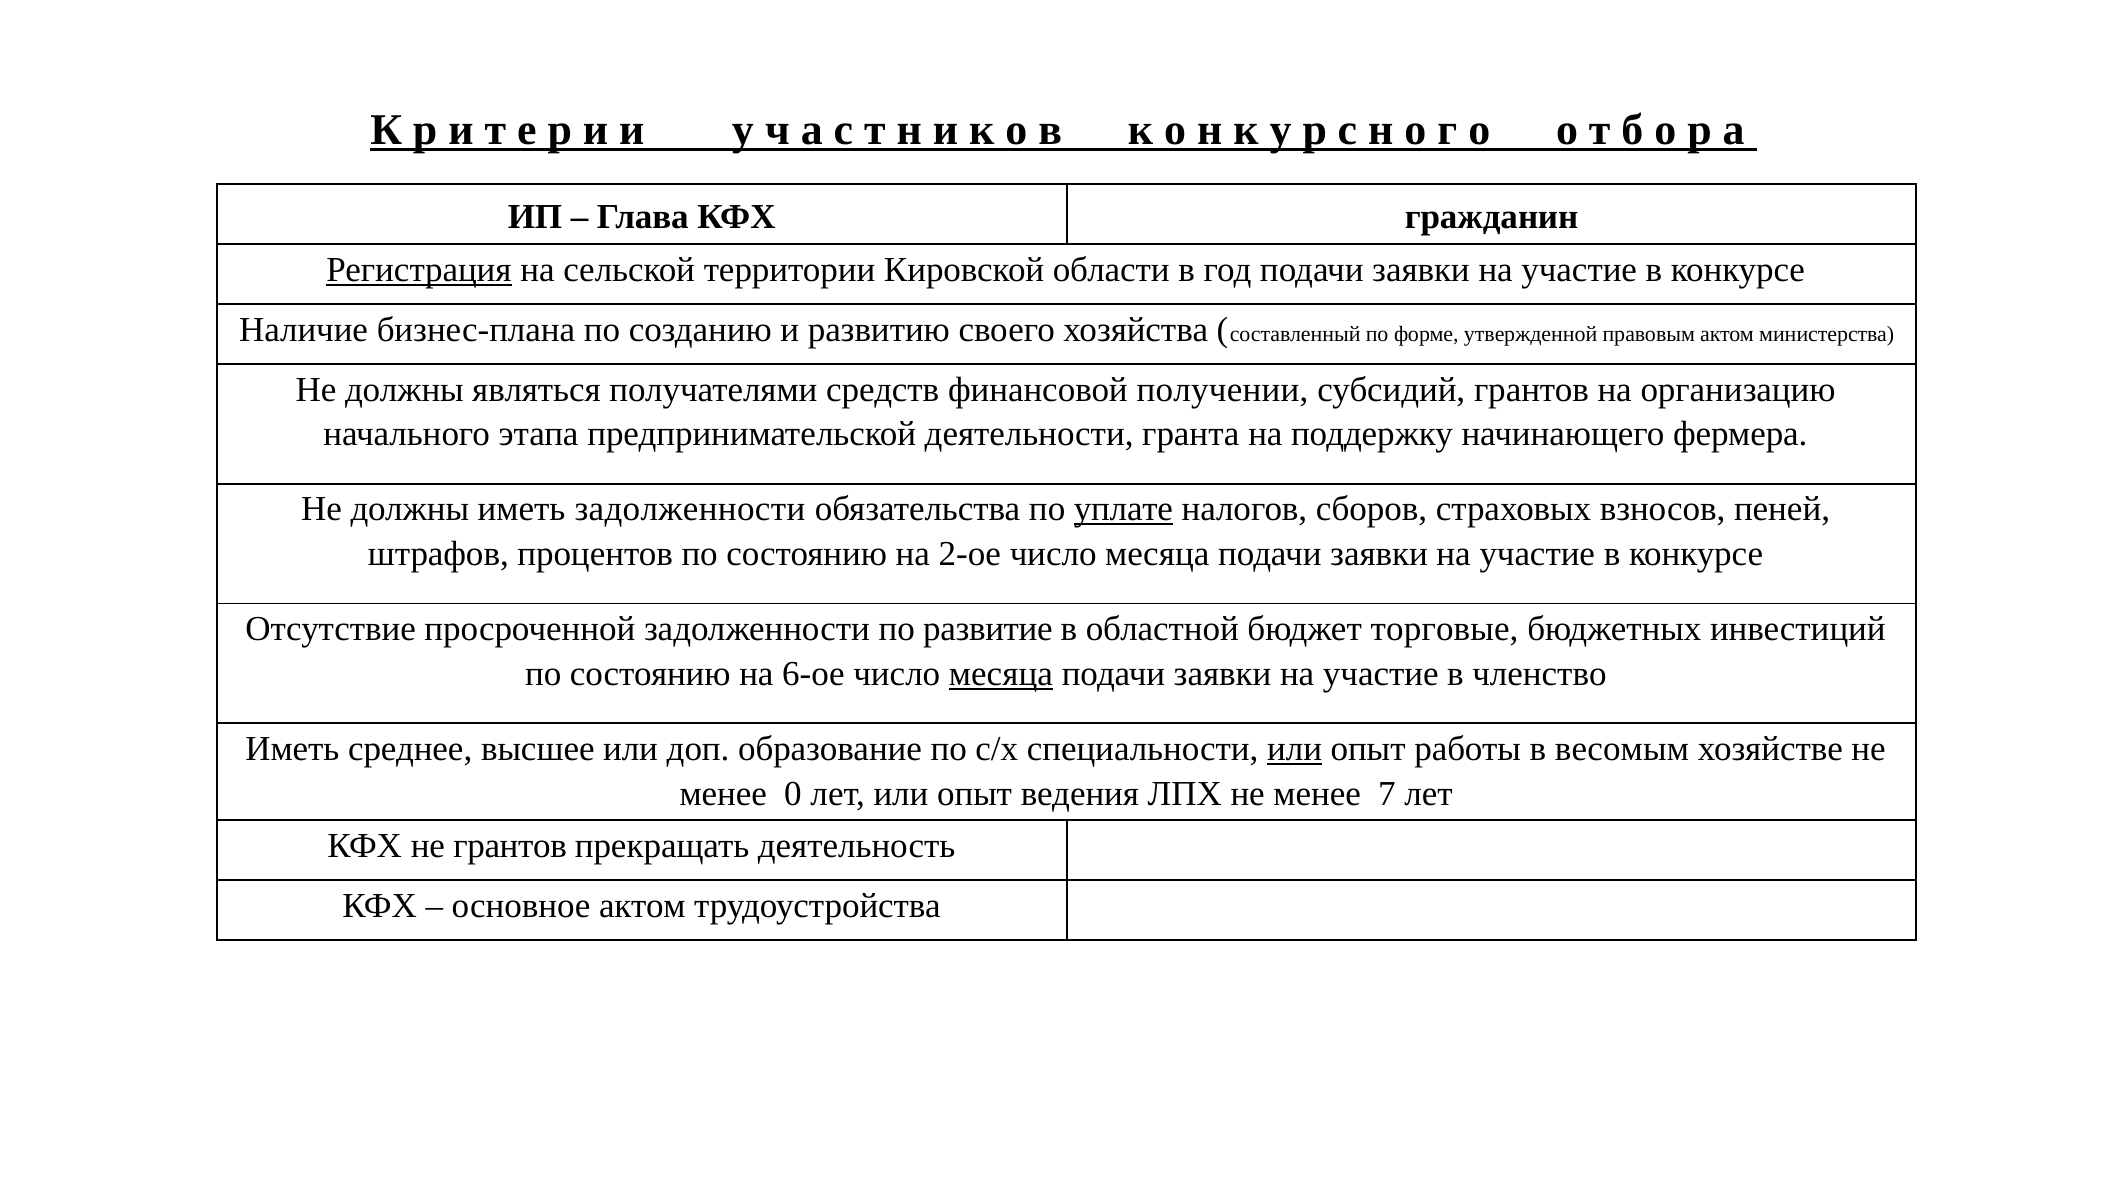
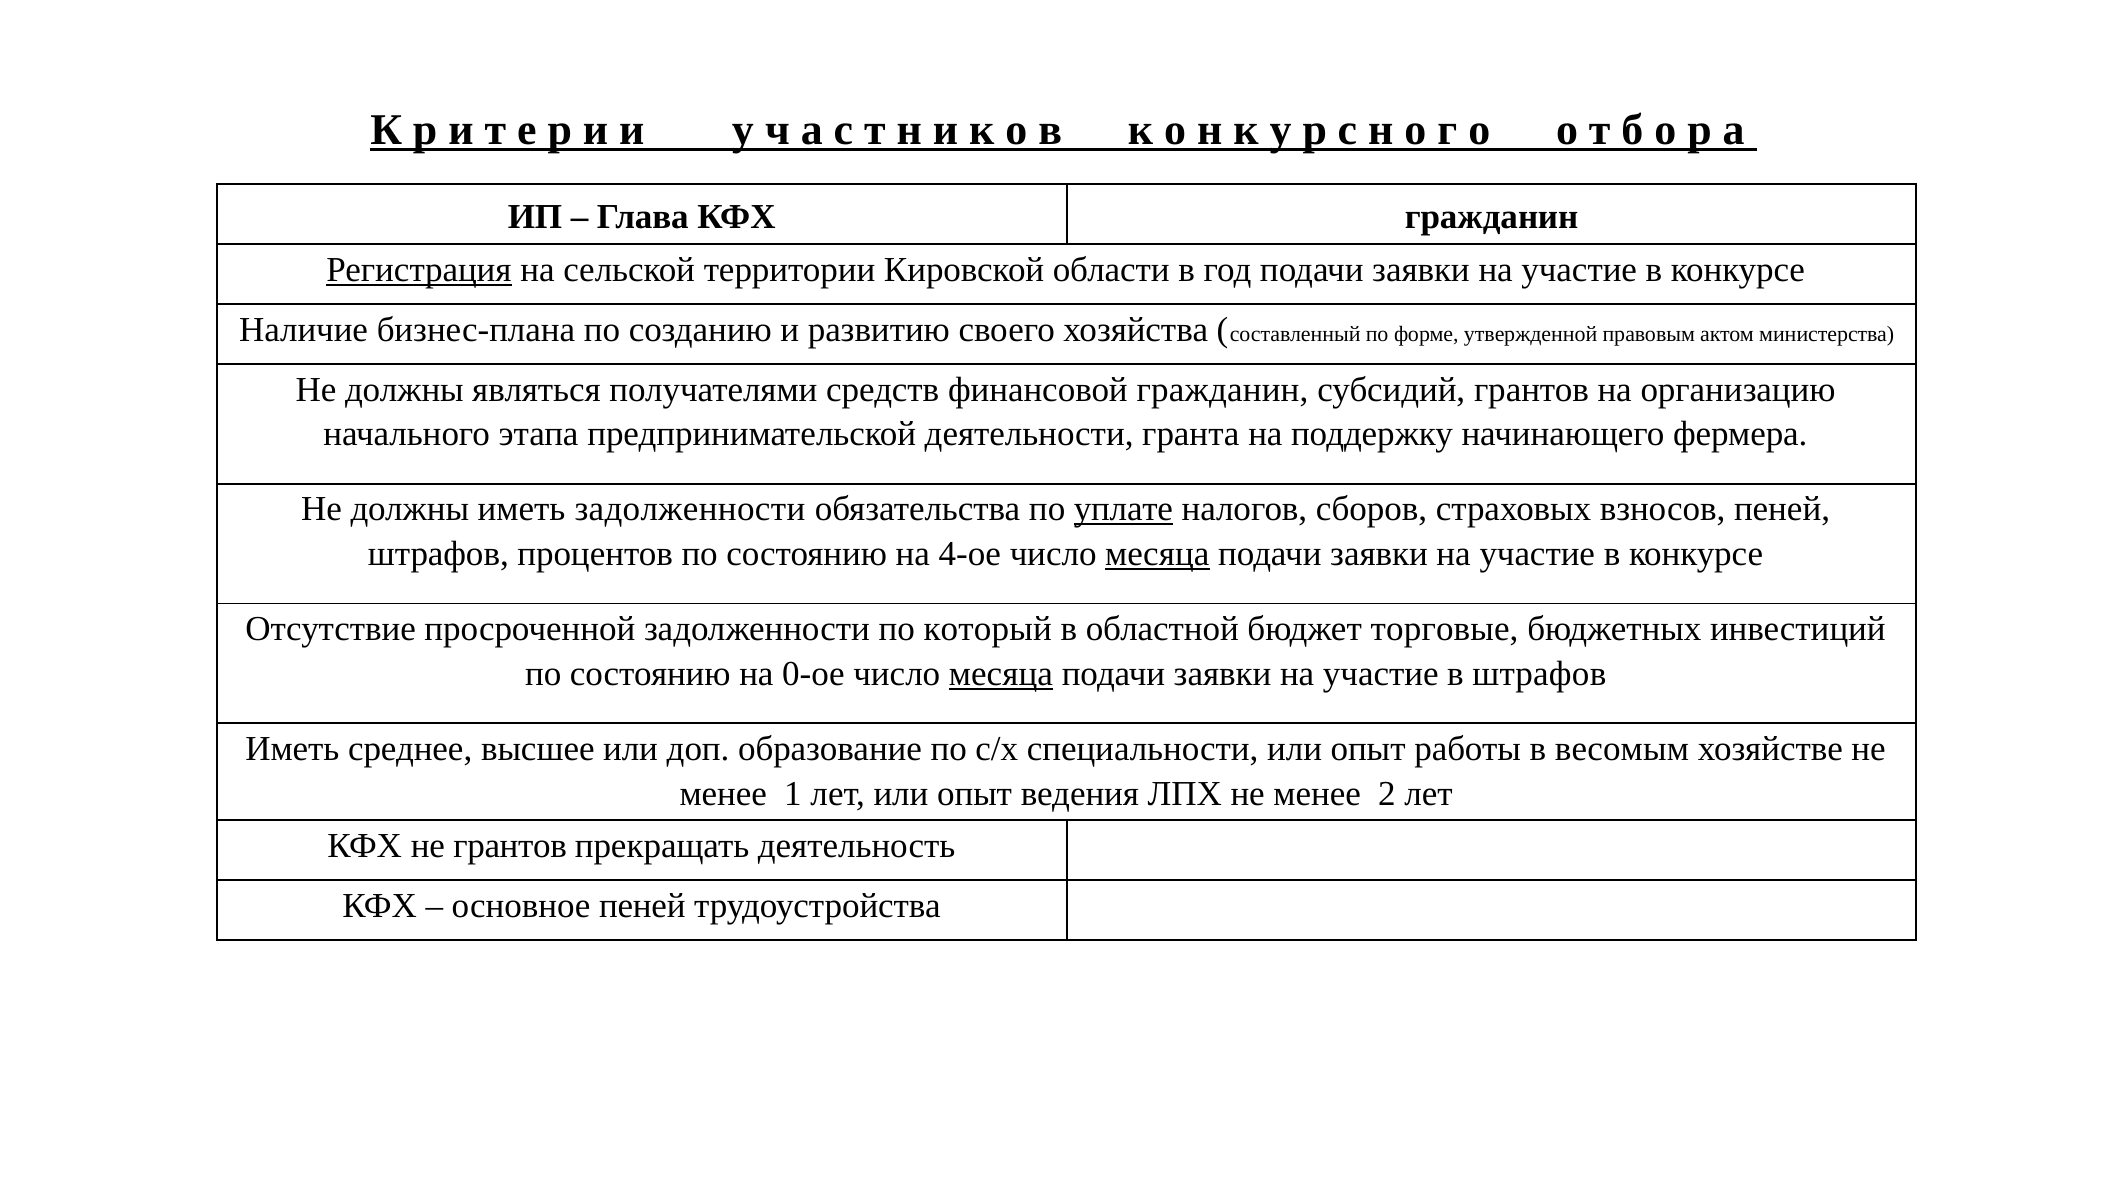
финансовой получении: получении -> гражданин (1222, 390)
2-ое: 2-ое -> 4-ое (970, 554)
месяца underline: none -> present (1157, 554)
развитие: развитие -> который (988, 629)
6-ое: 6-ое -> 0-ое (813, 674)
в членство: членство -> штрафов (1539, 674)
или underline: present -> none (1295, 749)
0: 0 -> 1 (793, 794)
7: 7 -> 2 (1387, 794)
основное актом: актом -> пеней (642, 906)
